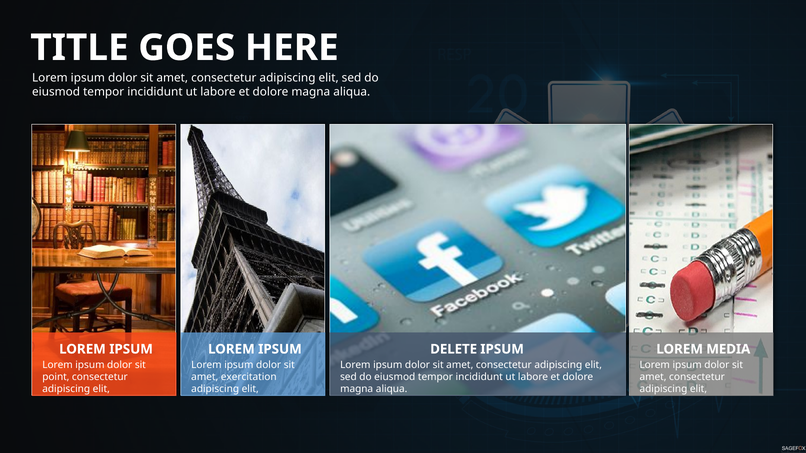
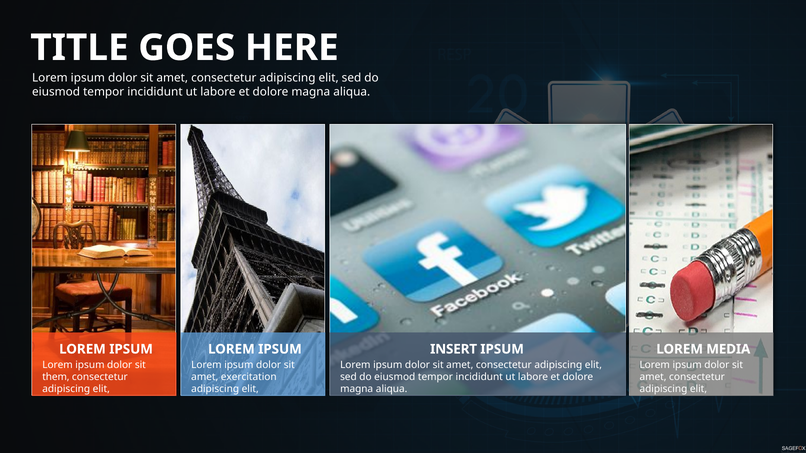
DELETE: DELETE -> INSERT (454, 349)
point: point -> them (56, 377)
